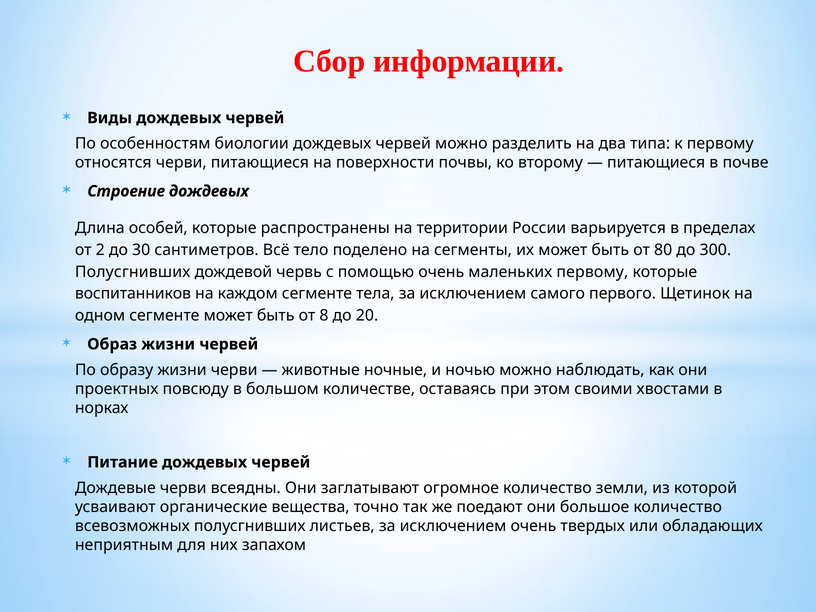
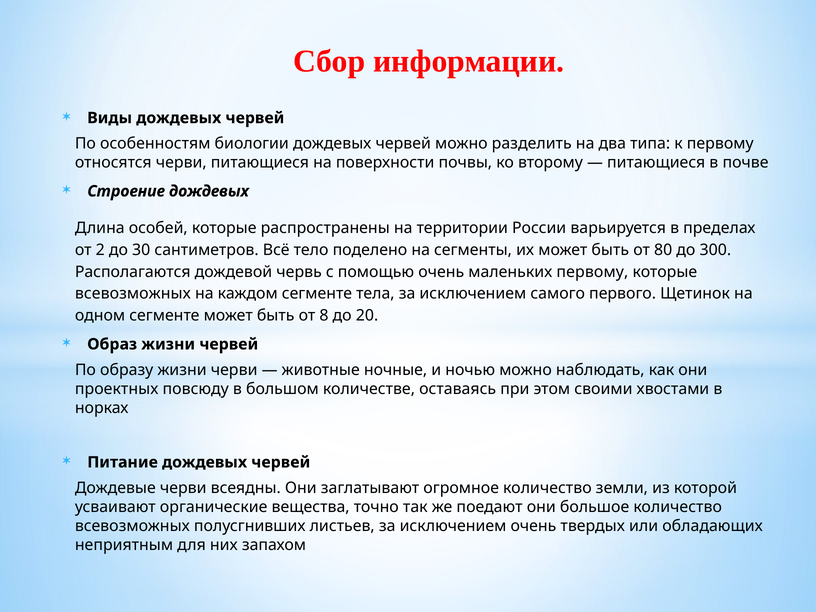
Полусгнивших: Полусгнивших -> Располагаются (133, 272)
воспитанников: воспитанников -> всевозможных (133, 294)
